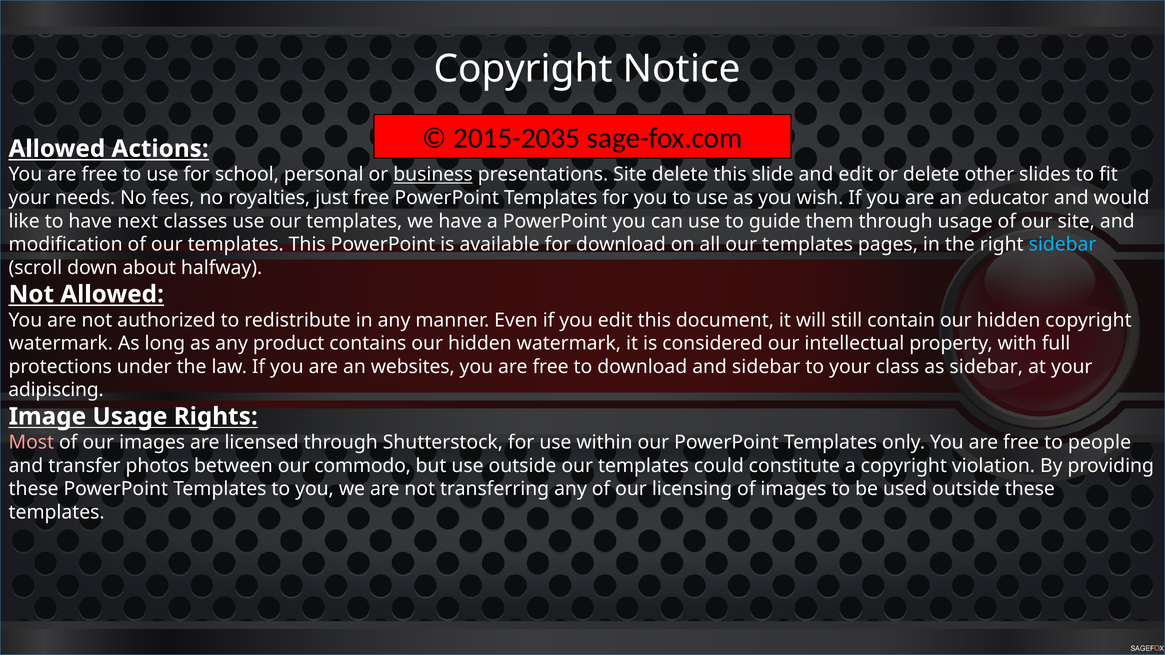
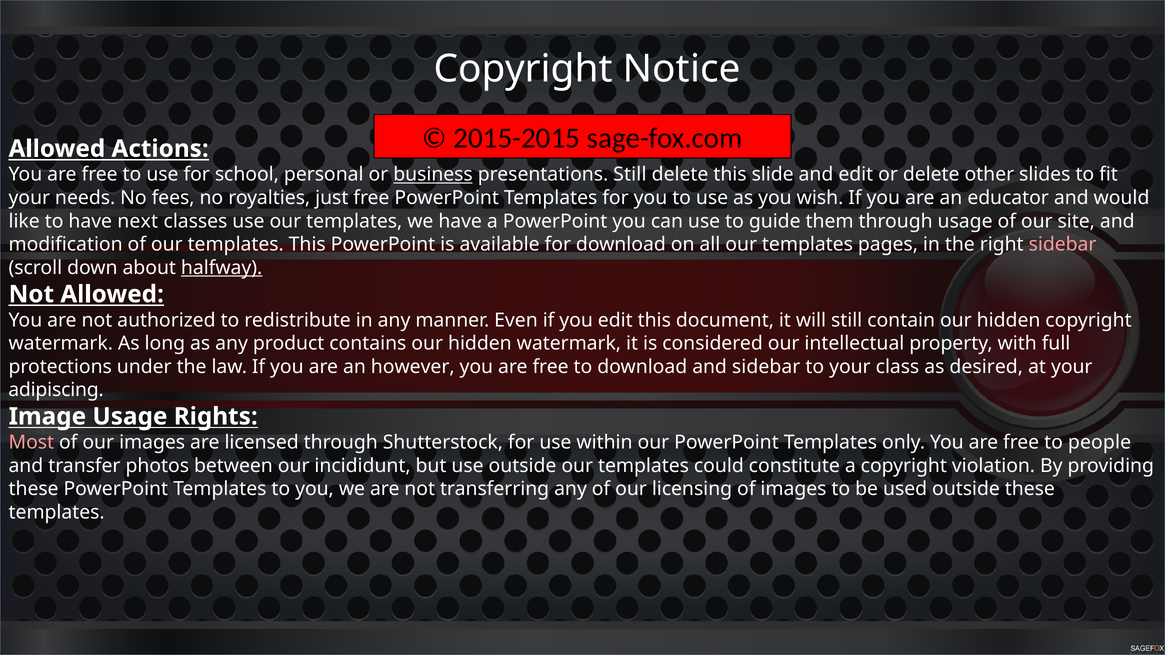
2015-2035: 2015-2035 -> 2015-2015 (517, 138)
presentations Site: Site -> Still (630, 175)
sidebar colour: light blue -> pink (1063, 245)
halfway underline: none -> present (222, 268)
websites: websites -> however (413, 367)
as sidebar: sidebar -> desired (986, 367)
commodo: commodo -> incididunt (363, 466)
